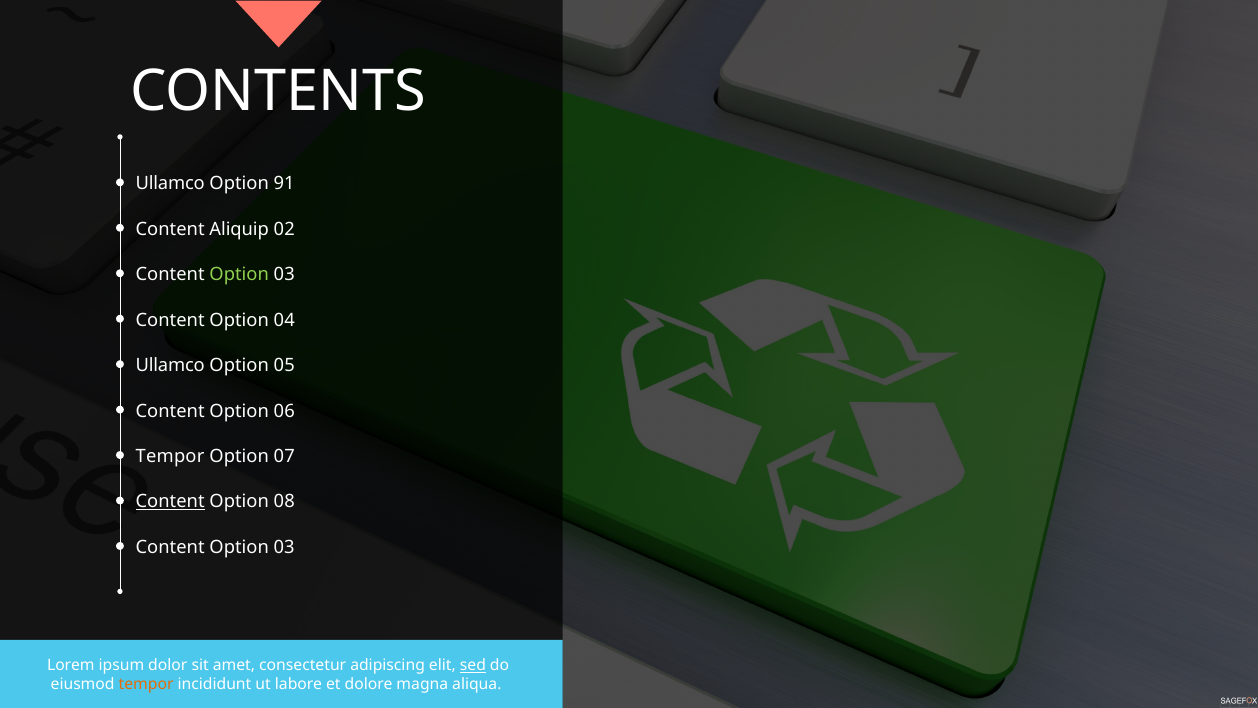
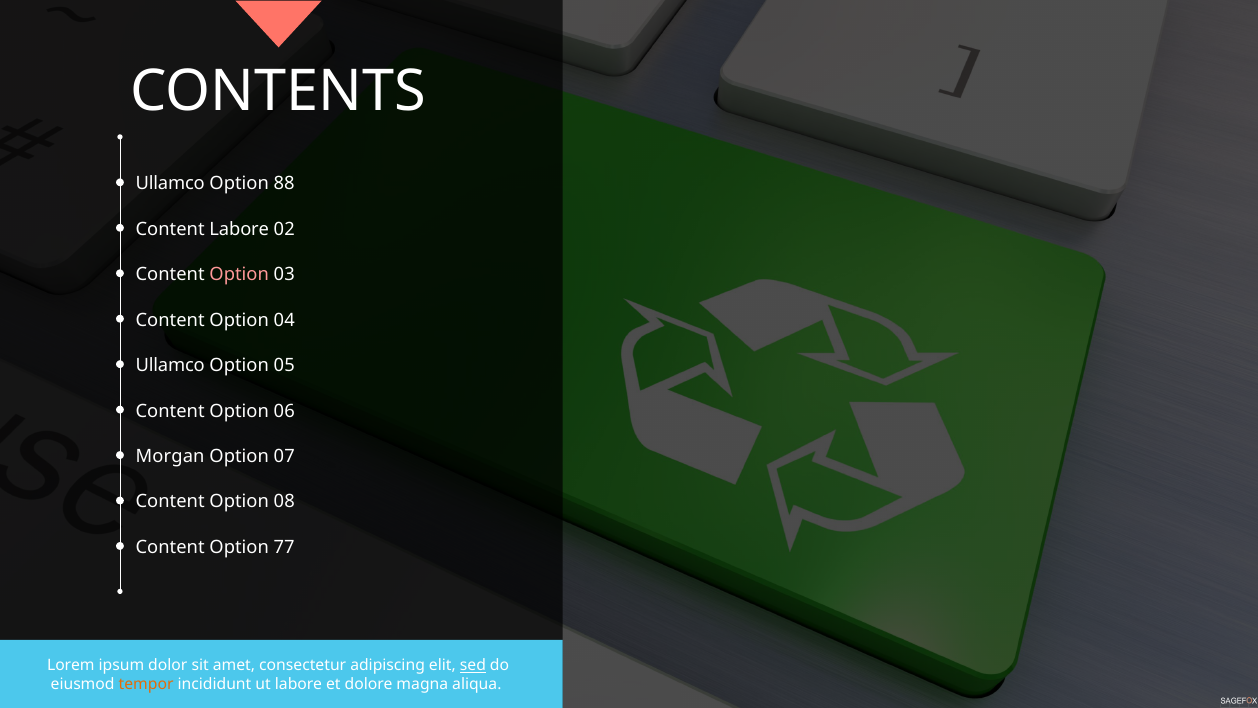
91: 91 -> 88 (284, 183)
Content Aliquip: Aliquip -> Labore (239, 229)
Option colour: light green -> pink (239, 274)
Tempor: Tempor -> Morgan (170, 456)
Content underline: present -> none (170, 502)
03: 03 -> 77 (284, 547)
